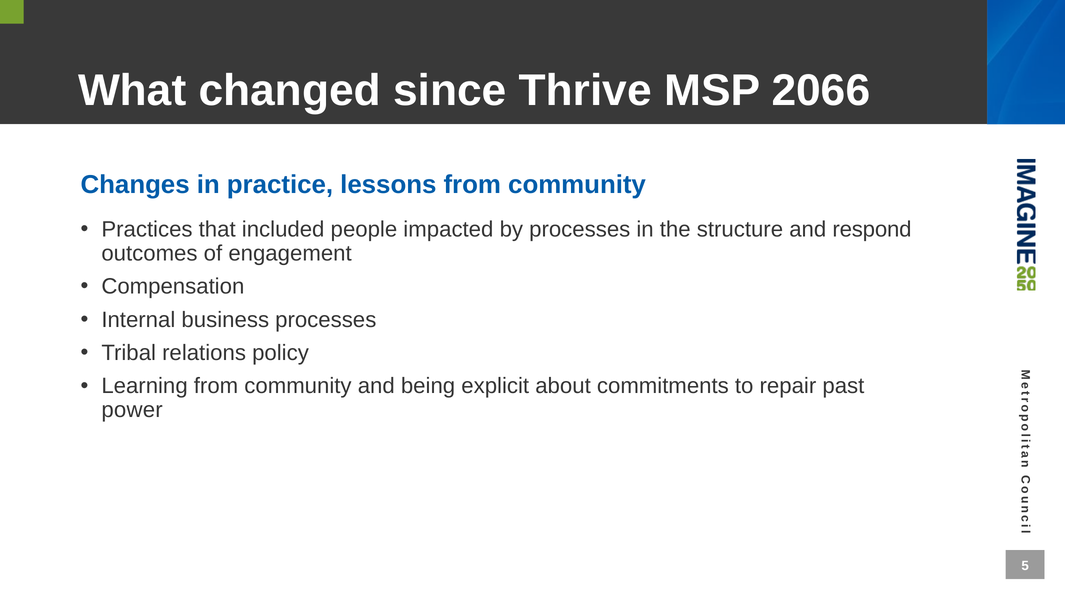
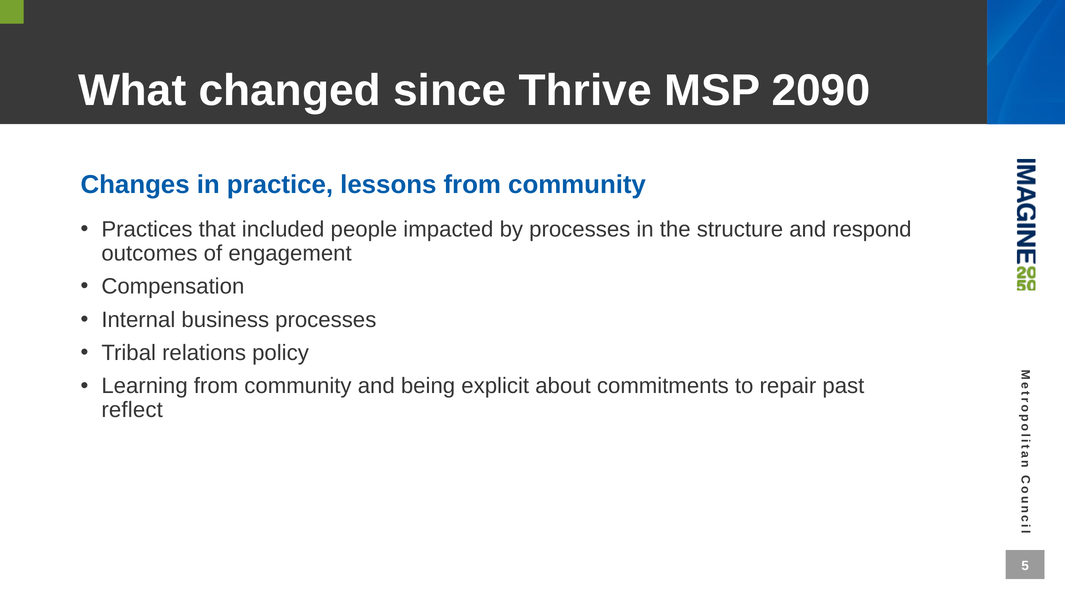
2066: 2066 -> 2090 (821, 91)
power: power -> reflect (132, 410)
